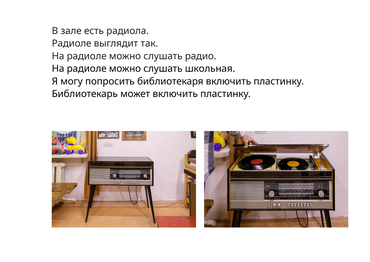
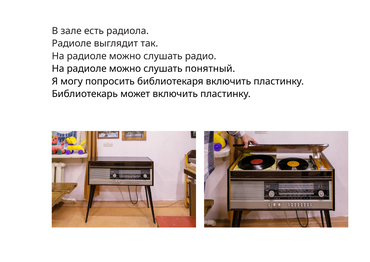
школьная: школьная -> понятный (210, 69)
